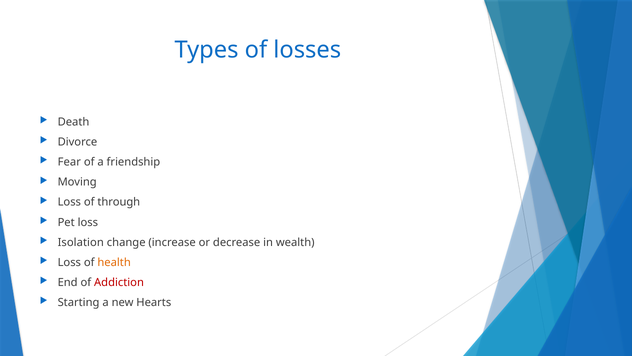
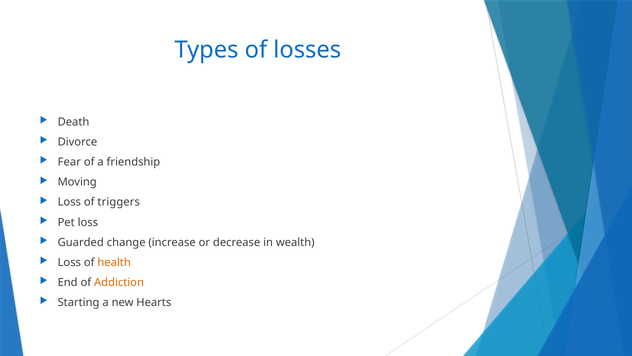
through: through -> triggers (119, 202)
Isolation: Isolation -> Guarded (81, 242)
Addiction colour: red -> orange (119, 282)
